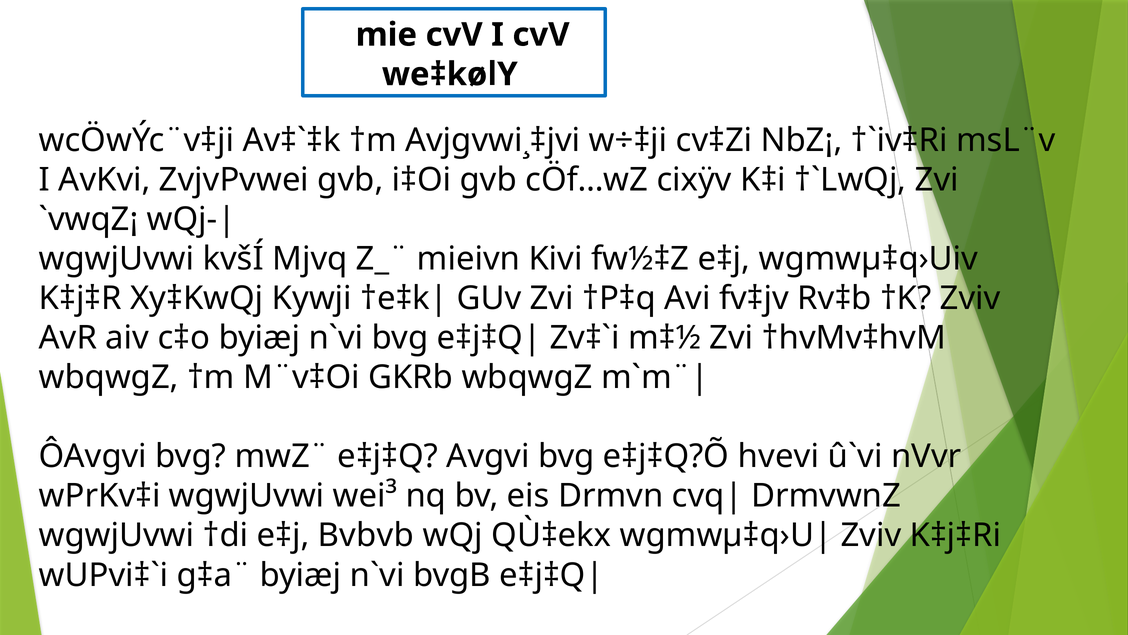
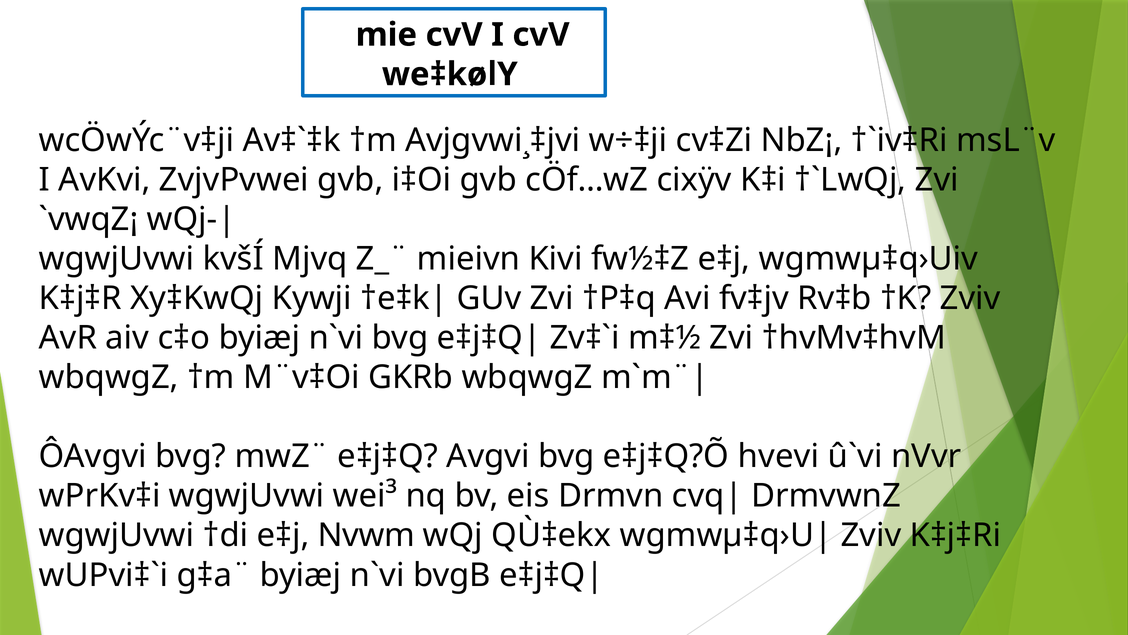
Bvbvb: Bvbvb -> Nvwm (366, 535)
